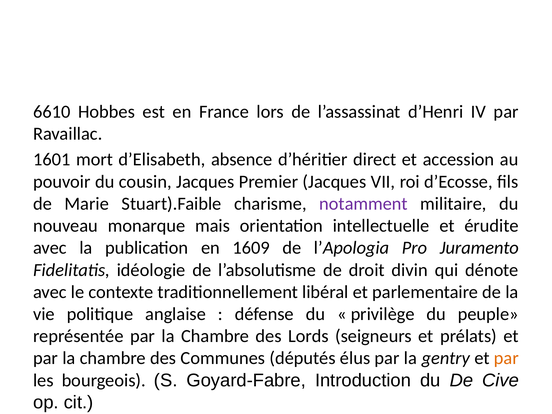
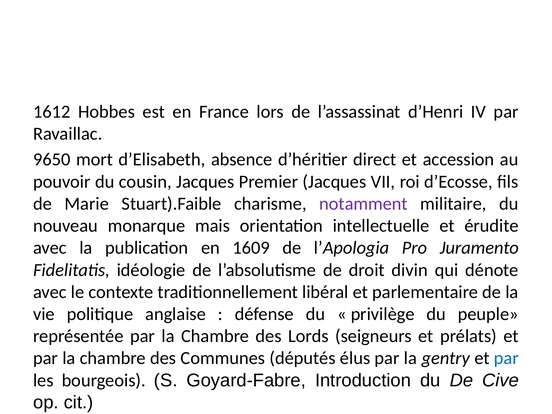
6610: 6610 -> 1612 (52, 112)
1601: 1601 -> 9650 (52, 160)
par colour: orange -> blue (506, 358)
